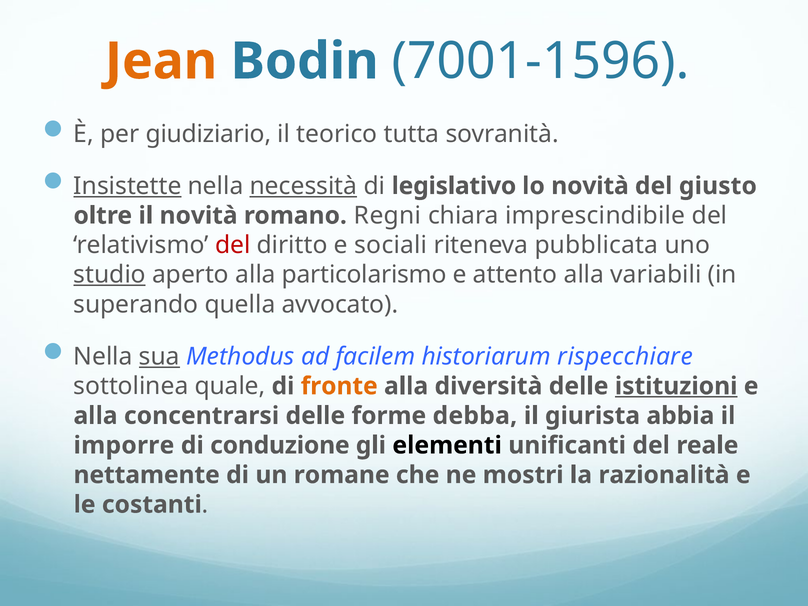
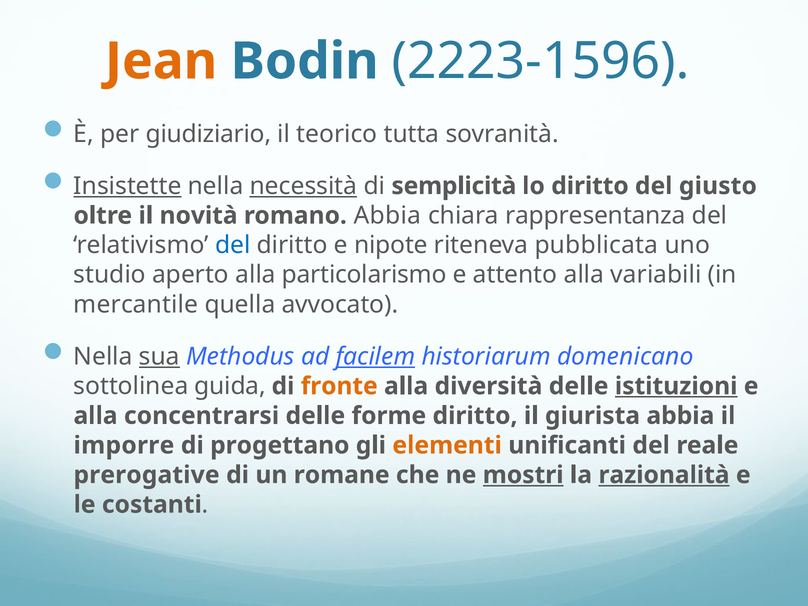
7001-1596: 7001-1596 -> 2223-1596 (541, 61)
legislativo: legislativo -> semplicità (454, 186)
lo novità: novità -> diritto (590, 186)
romano Regni: Regni -> Abbia (387, 216)
imprescindibile: imprescindibile -> rappresentanza (595, 216)
del colour: red -> blue (233, 245)
sociali: sociali -> nipote (391, 245)
studio underline: present -> none (110, 275)
superando: superando -> mercantile (136, 304)
facilem underline: none -> present (375, 357)
rispecchiare: rispecchiare -> domenicano (625, 357)
quale: quale -> guida (230, 386)
forme debba: debba -> diritto (475, 416)
conduzione: conduzione -> progettano (280, 445)
elementi colour: black -> orange (447, 445)
nettamente: nettamente -> prerogative (147, 475)
mostri underline: none -> present (523, 475)
razionalità underline: none -> present (664, 475)
